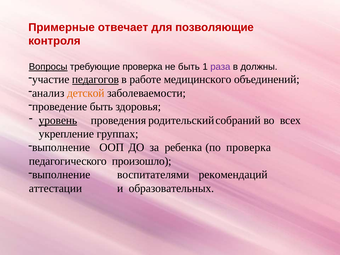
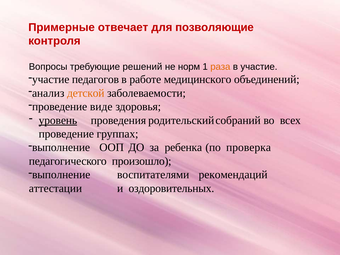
Вопросы underline: present -> none (48, 67)
требующие проверка: проверка -> решений (142, 67)
не быть: быть -> норм (189, 67)
раза colour: purple -> orange (220, 67)
в должны: должны -> участие (259, 67)
педагогов underline: present -> none (95, 79)
проведение быть: быть -> виде (101, 107)
укрепление: укрепление -> проведение (66, 134)
образовательных: образовательных -> оздоровительных (171, 188)
